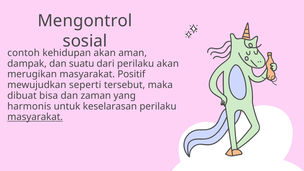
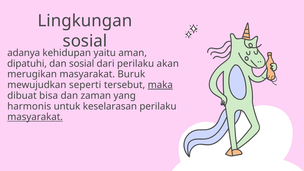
Mengontrol: Mengontrol -> Lingkungan (85, 21)
contoh: contoh -> adanya (24, 53)
kehidupan akan: akan -> yaitu (105, 53)
dampak: dampak -> dipatuhi (27, 64)
dan suatu: suatu -> sosial (82, 64)
Positif: Positif -> Buruk (131, 74)
maka underline: none -> present (160, 85)
